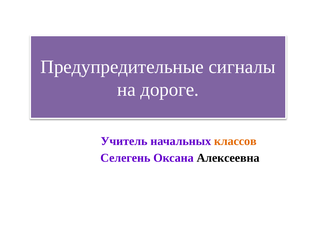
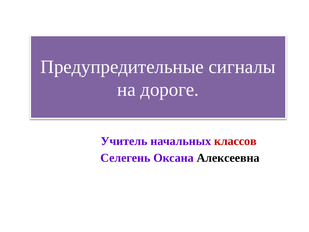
классов colour: orange -> red (235, 141)
